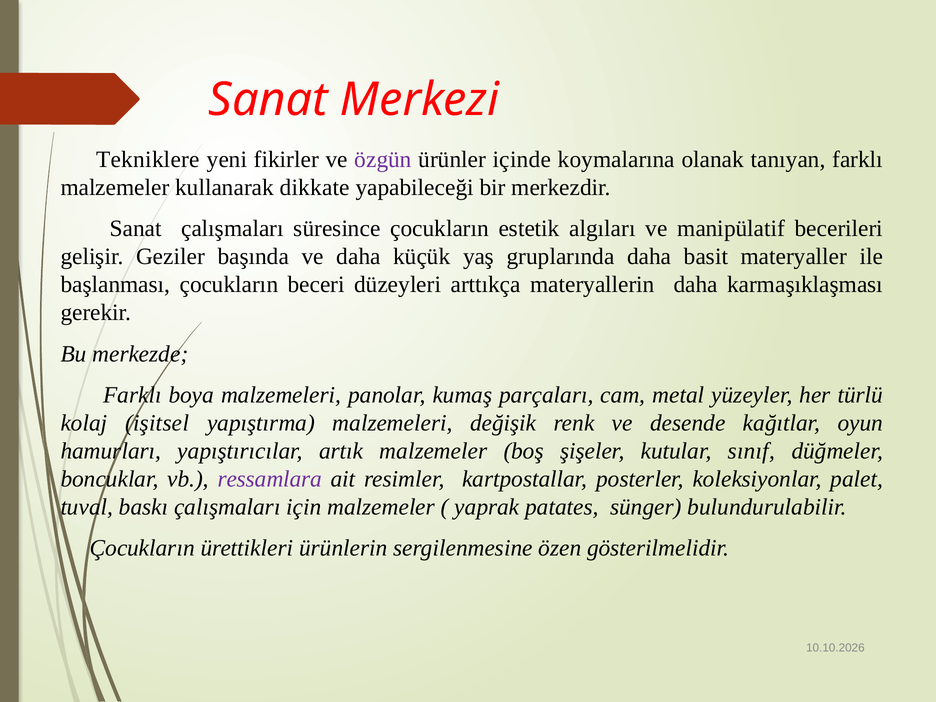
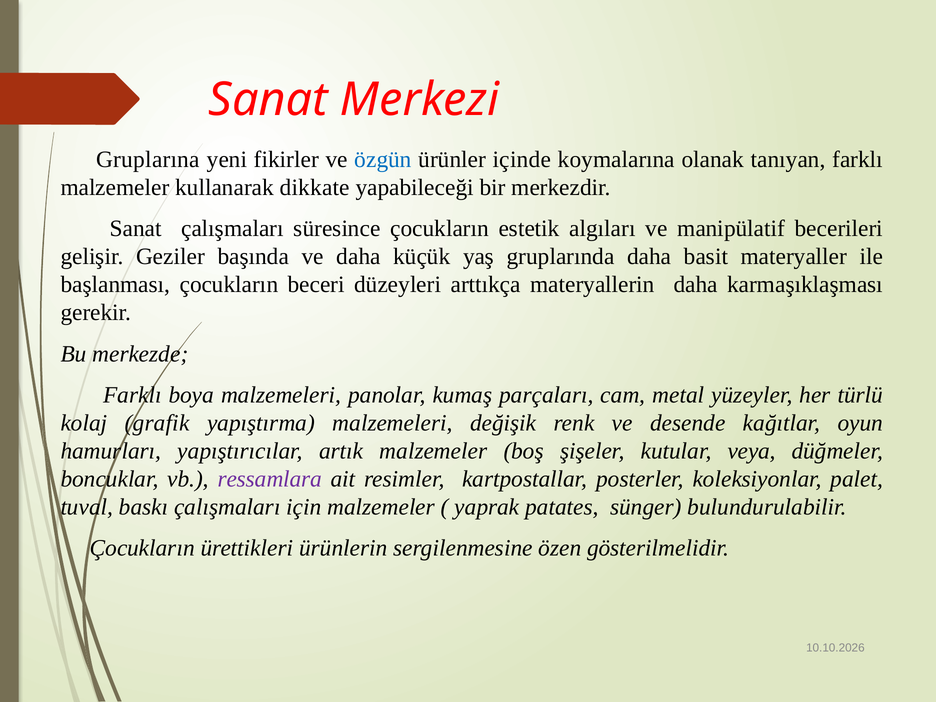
Tekniklere: Tekniklere -> Gruplarına (148, 159)
özgün colour: purple -> blue (383, 159)
işitsel: işitsel -> grafik (157, 423)
sınıf: sınıf -> veya (752, 451)
